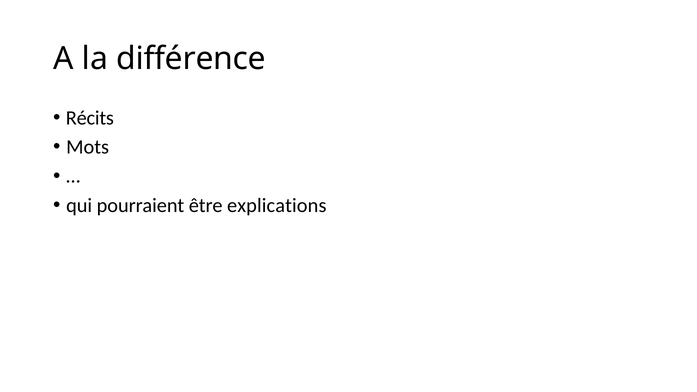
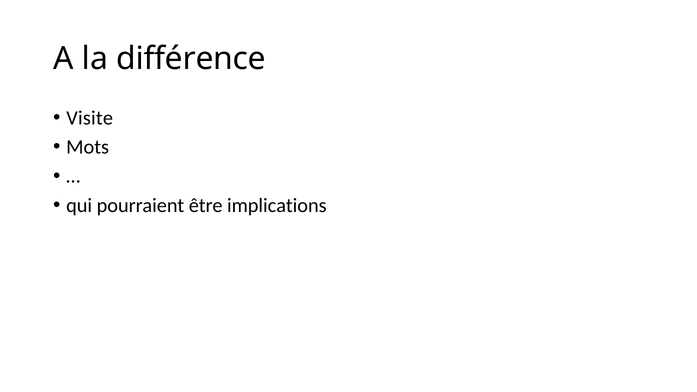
Récits: Récits -> Visite (90, 118)
explications: explications -> implications (277, 206)
